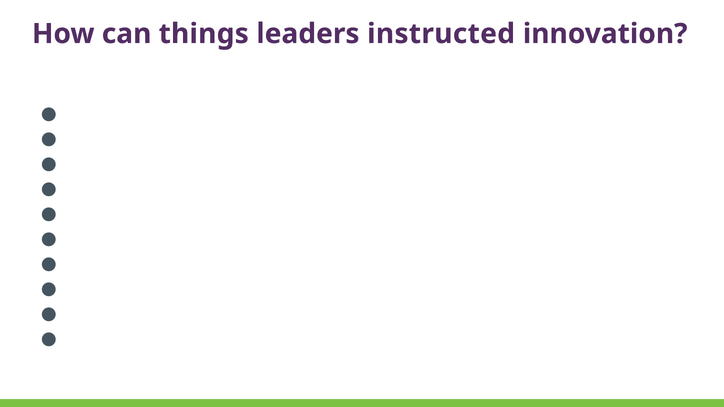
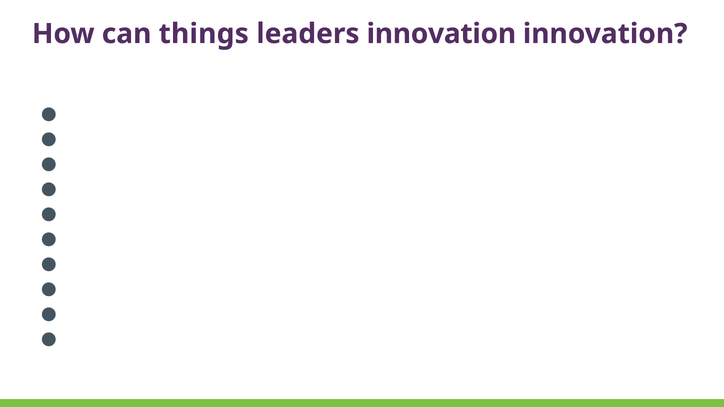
leaders instructed: instructed -> innovation (441, 34)
